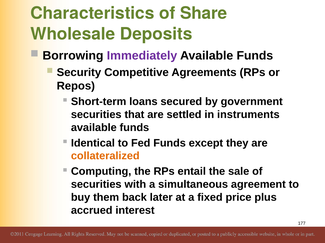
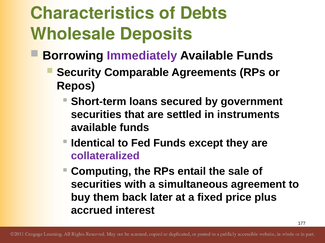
Share: Share -> Debts (204, 13)
Competitive: Competitive -> Comparable (137, 73)
collateralized colour: orange -> purple (105, 156)
